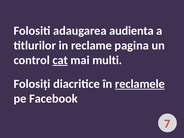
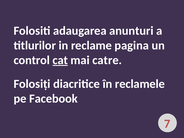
audienta: audienta -> anunturi (131, 31)
multi: multi -> catre (107, 60)
reclamele underline: present -> none (140, 84)
